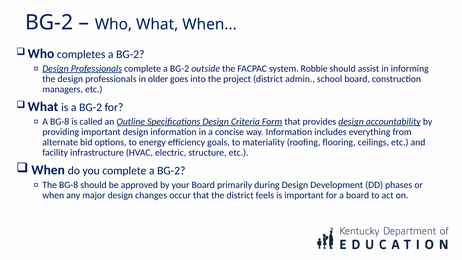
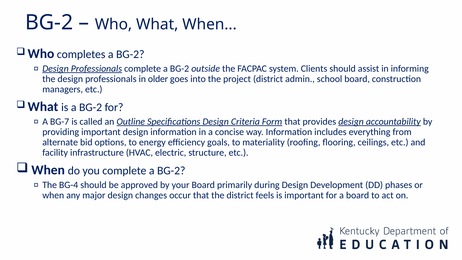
Robbie: Robbie -> Clients (314, 68)
A BG-8: BG-8 -> BG-7 (60, 121)
The BG-8: BG-8 -> BG-4 (69, 185)
